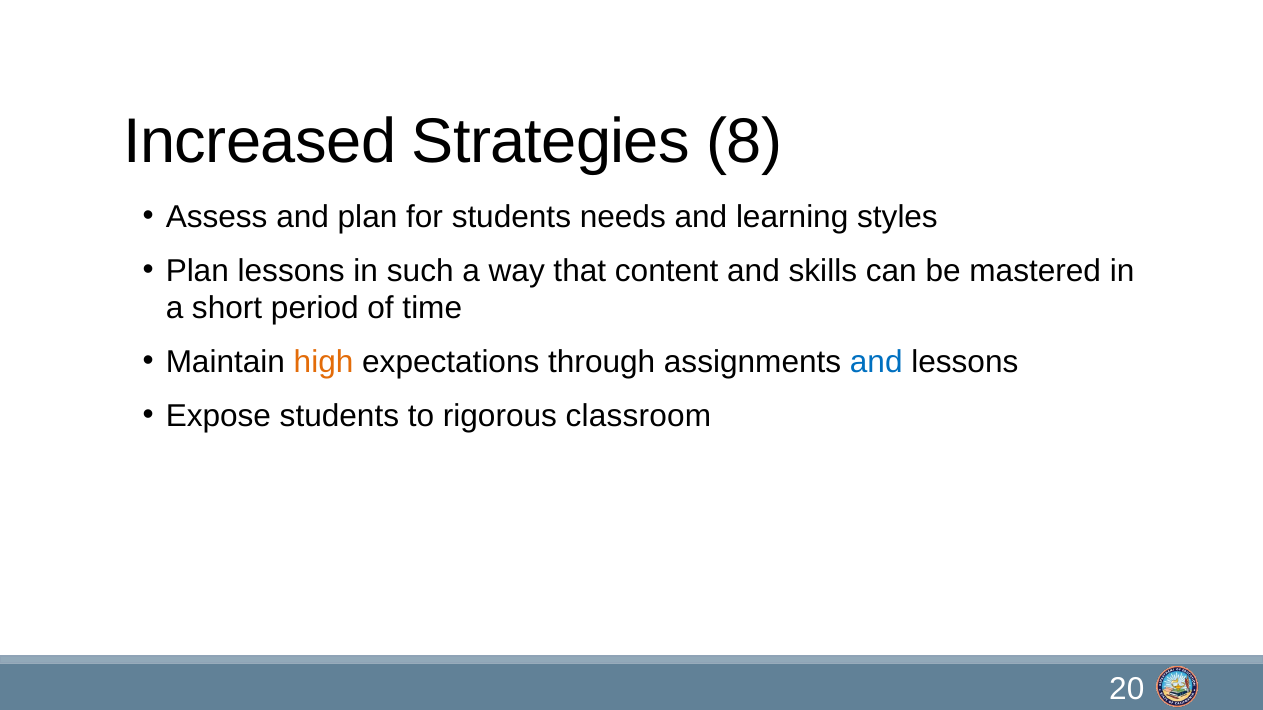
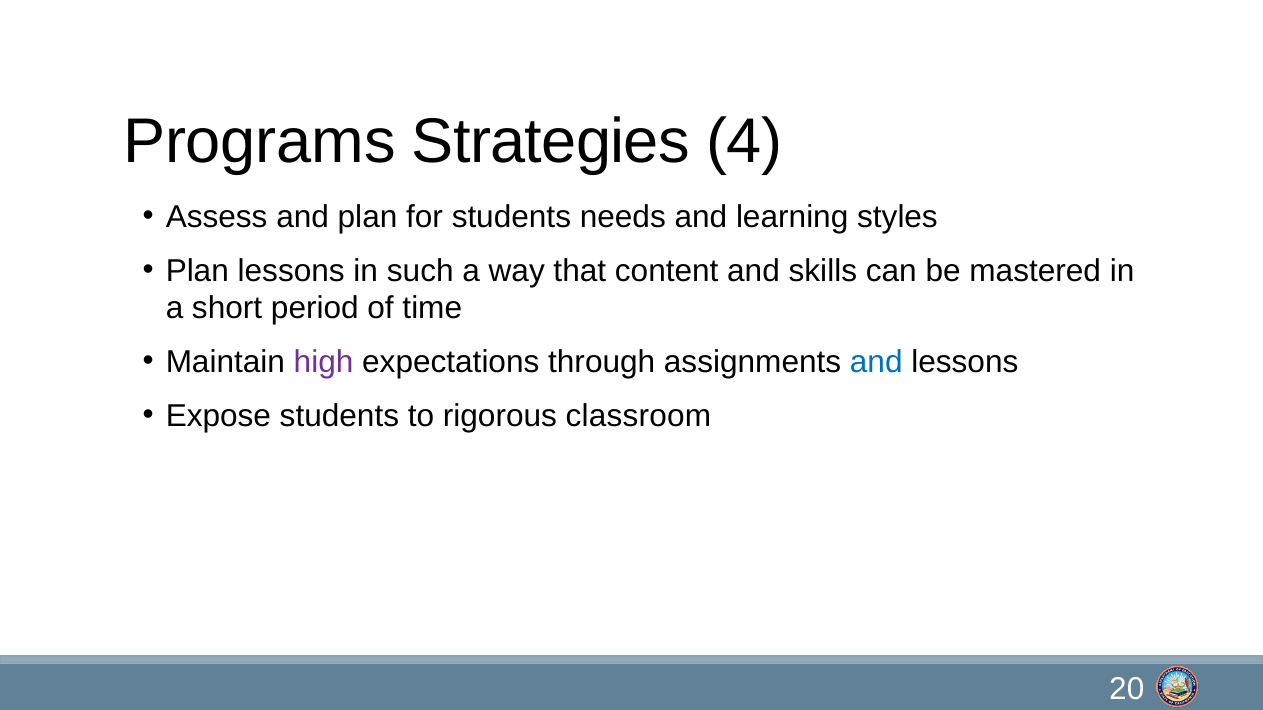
Increased: Increased -> Programs (259, 142)
8: 8 -> 4 (744, 142)
high colour: orange -> purple (324, 362)
